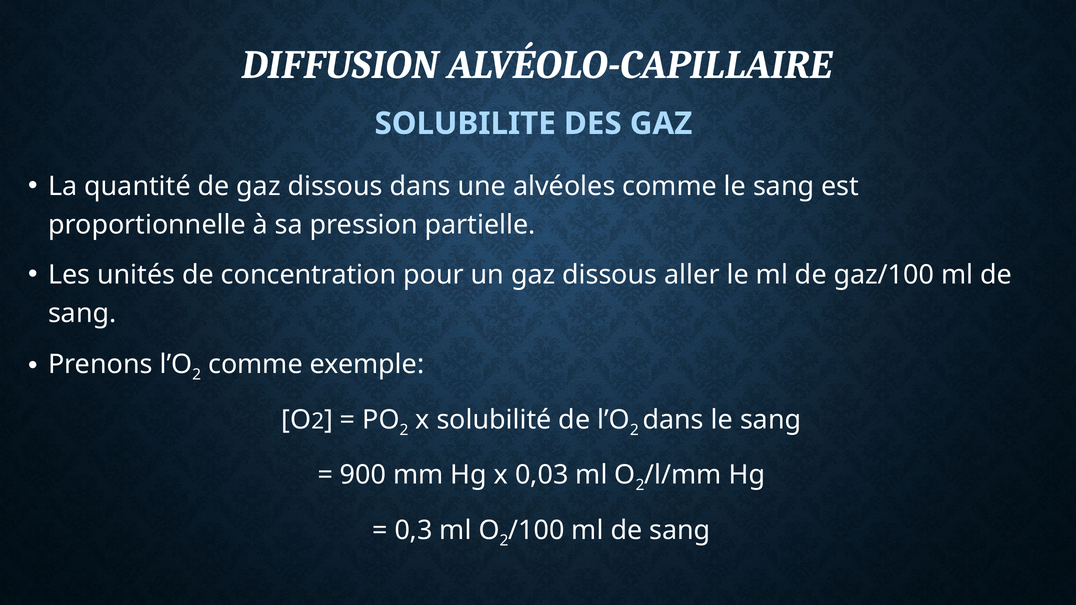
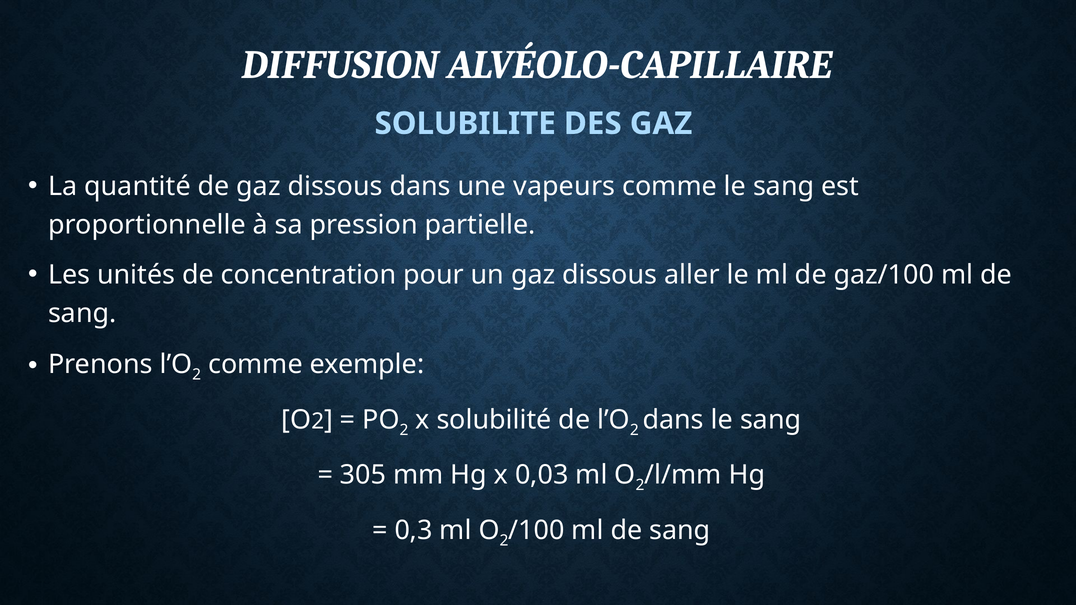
alvéoles: alvéoles -> vapeurs (564, 186)
900: 900 -> 305 (363, 475)
